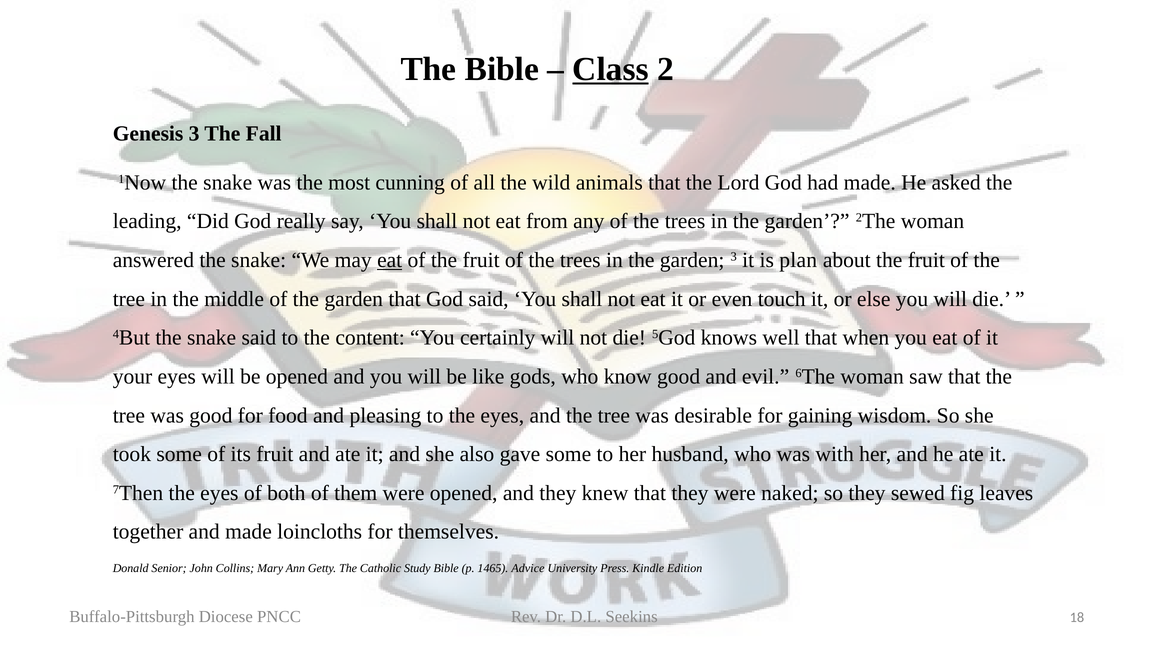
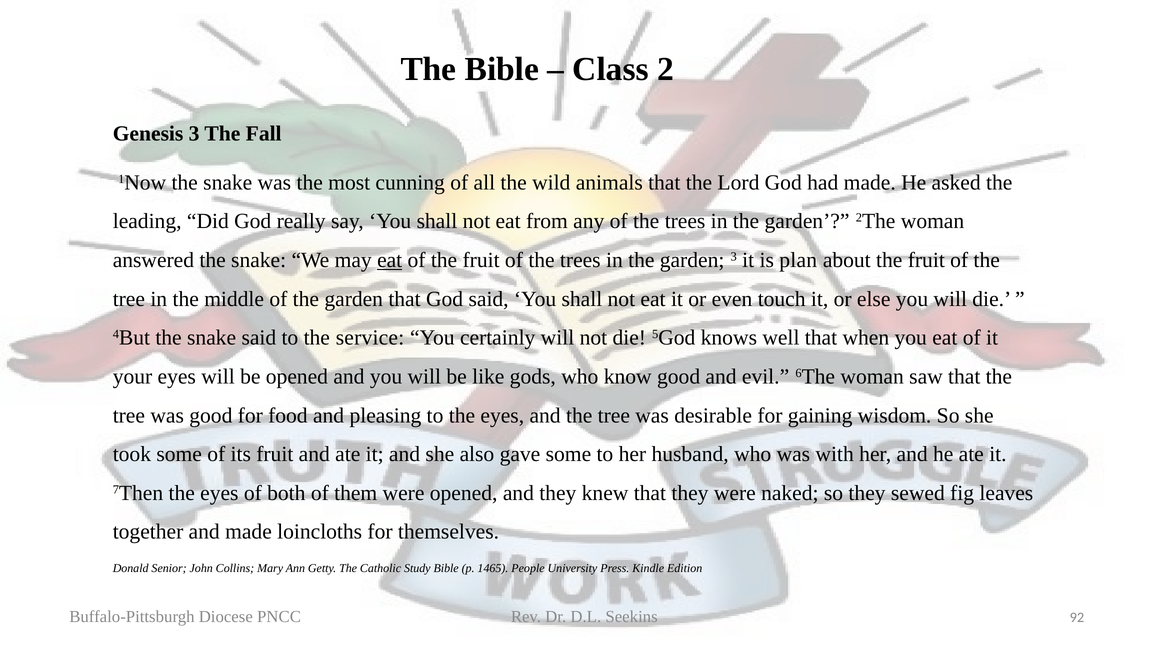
Class underline: present -> none (611, 69)
content: content -> service (370, 338)
Advice: Advice -> People (528, 568)
18: 18 -> 92 (1077, 618)
